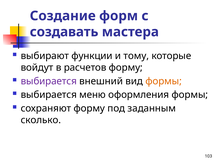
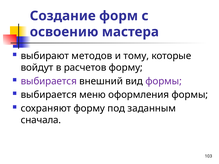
создавать: создавать -> освоению (64, 32)
функции: функции -> методов (92, 56)
формы colour: orange -> purple (164, 81)
сколько: сколько -> сначала (41, 120)
